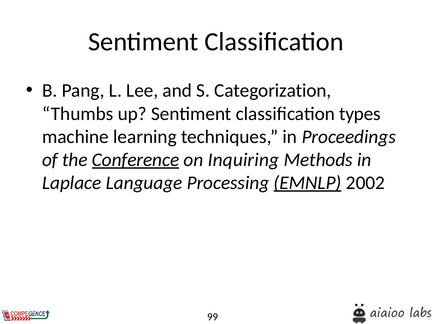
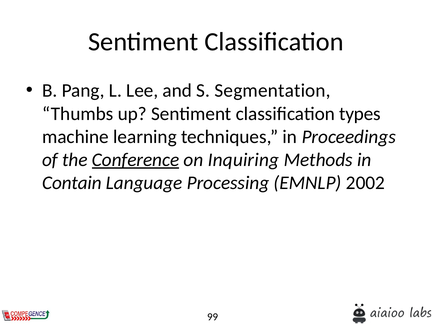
Categorization: Categorization -> Segmentation (273, 91)
Laplace: Laplace -> Contain (72, 183)
EMNLP underline: present -> none (308, 183)
